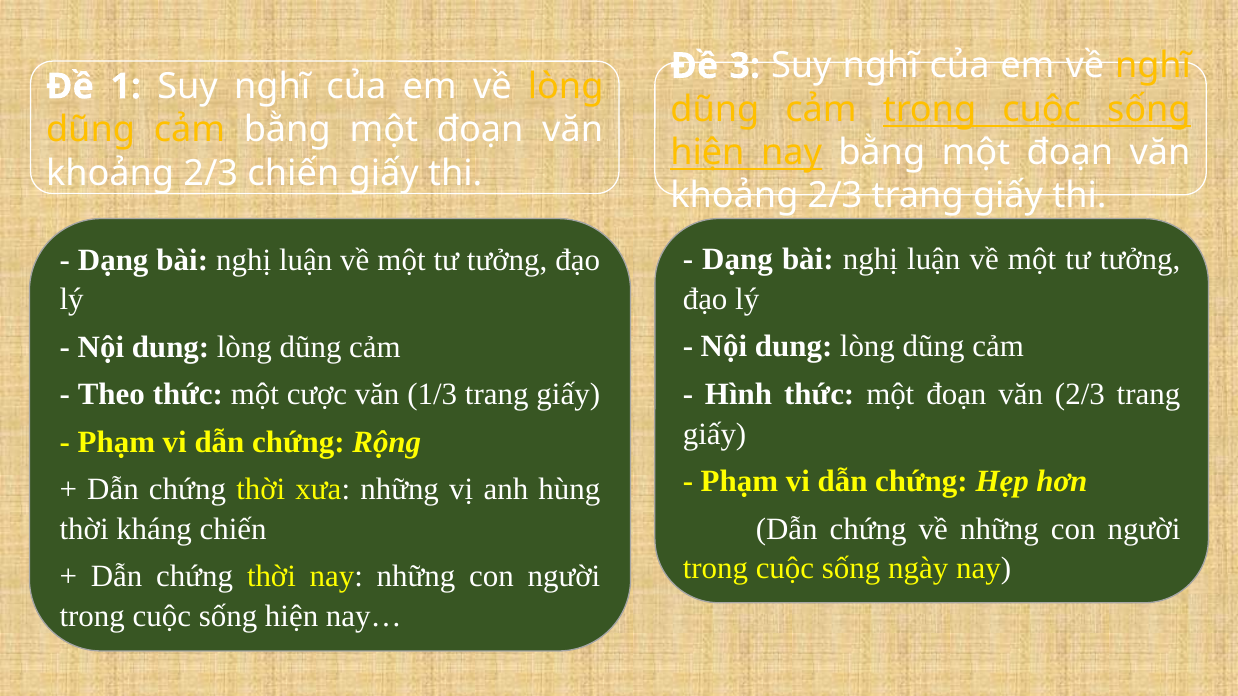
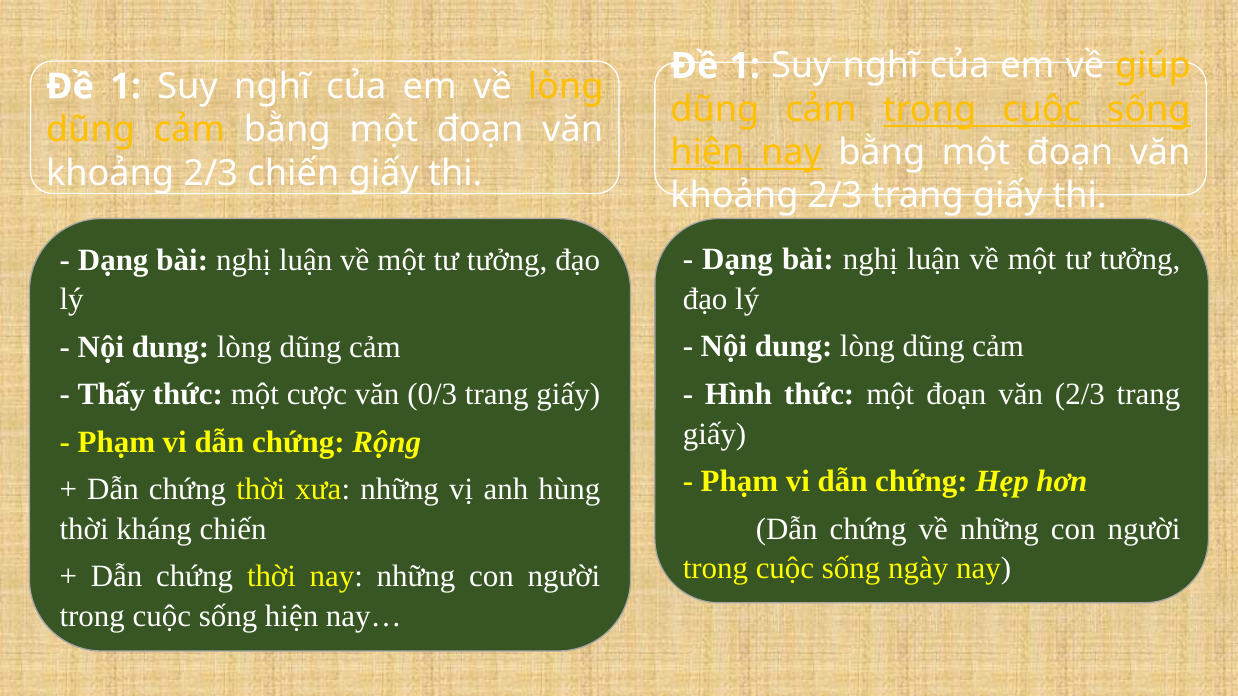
3: 3 -> 1 (745, 66)
về nghĩ: nghĩ -> giúp (1153, 66)
Theo: Theo -> Thấy (111, 395)
1/3: 1/3 -> 0/3 (432, 395)
